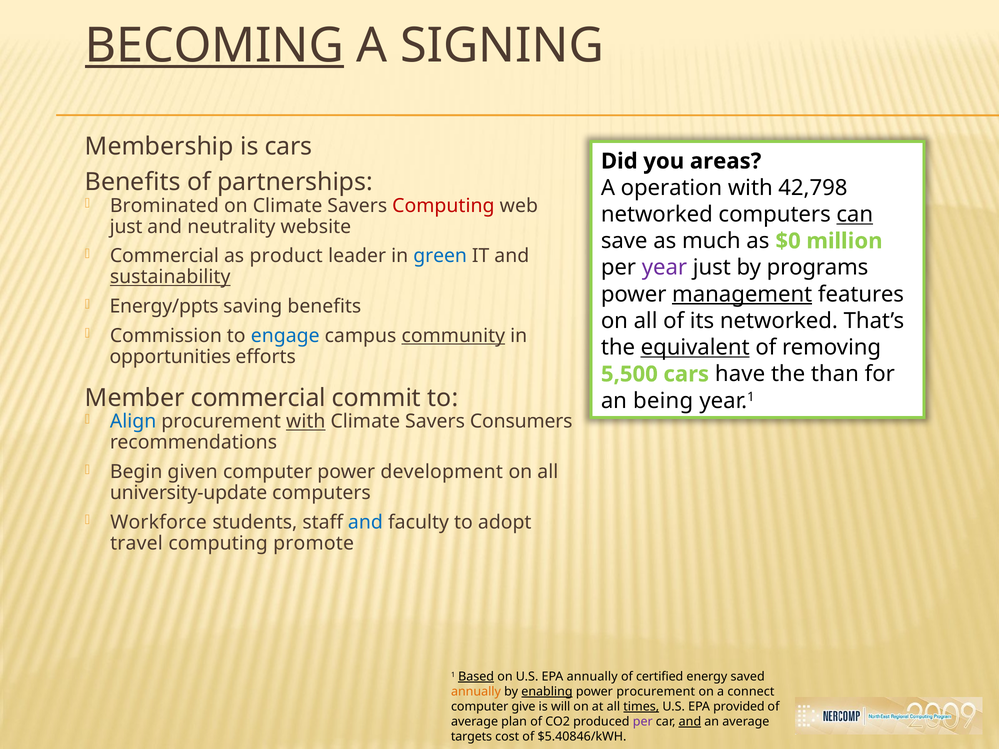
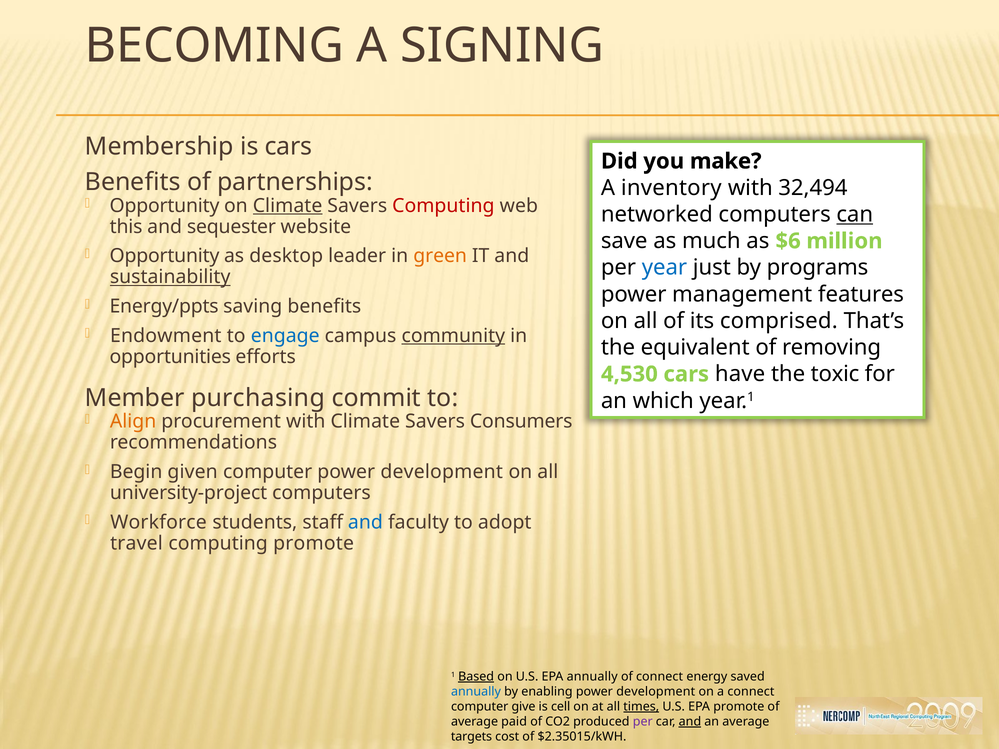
BECOMING underline: present -> none (214, 46)
areas: areas -> make (726, 161)
operation: operation -> inventory (671, 188)
42,798: 42,798 -> 32,494 (813, 188)
Brominated: Brominated -> Opportunity (164, 206)
Climate underline: none -> present (288, 206)
just: just -> this (126, 227)
neutrality: neutrality -> sequester (231, 227)
$0: $0 -> $6 (788, 241)
Commercial: Commercial -> Opportunity (164, 256)
product: product -> desktop (286, 256)
green colour: blue -> orange (440, 256)
year colour: purple -> blue (664, 268)
management underline: present -> none (742, 294)
its networked: networked -> comprised (779, 321)
Commission: Commission -> Endowment (166, 336)
equivalent underline: present -> none (695, 348)
5,500: 5,500 -> 4,530 (629, 374)
than: than -> toxic (835, 374)
Member commercial: commercial -> purchasing (258, 398)
being: being -> which (663, 401)
Align colour: blue -> orange (133, 422)
with underline: present -> none (306, 422)
university-update: university-update -> university-project (189, 493)
of certified: certified -> connect (660, 677)
annually colour: orange -> blue (476, 692)
enabling underline: present -> none (547, 692)
procurement: procurement -> development (656, 692)
will: will -> cell (561, 707)
EPA provided: provided -> promote (739, 707)
plan: plan -> paid (514, 722)
$5.40846/kWH: $5.40846/kWH -> $2.35015/kWH (582, 737)
